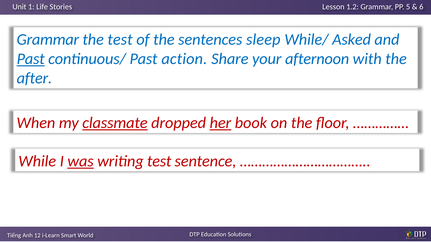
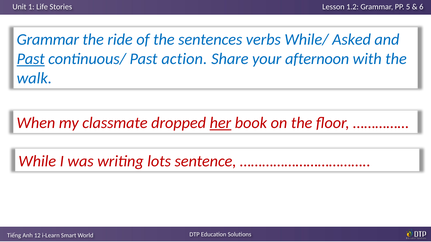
the test: test -> ride (120, 40)
sleep: sleep -> verbs (263, 40)
after: after -> walk (34, 78)
classmate underline: present -> none (115, 123)
was underline: present -> none (81, 161)
writing test: test -> lots (159, 161)
